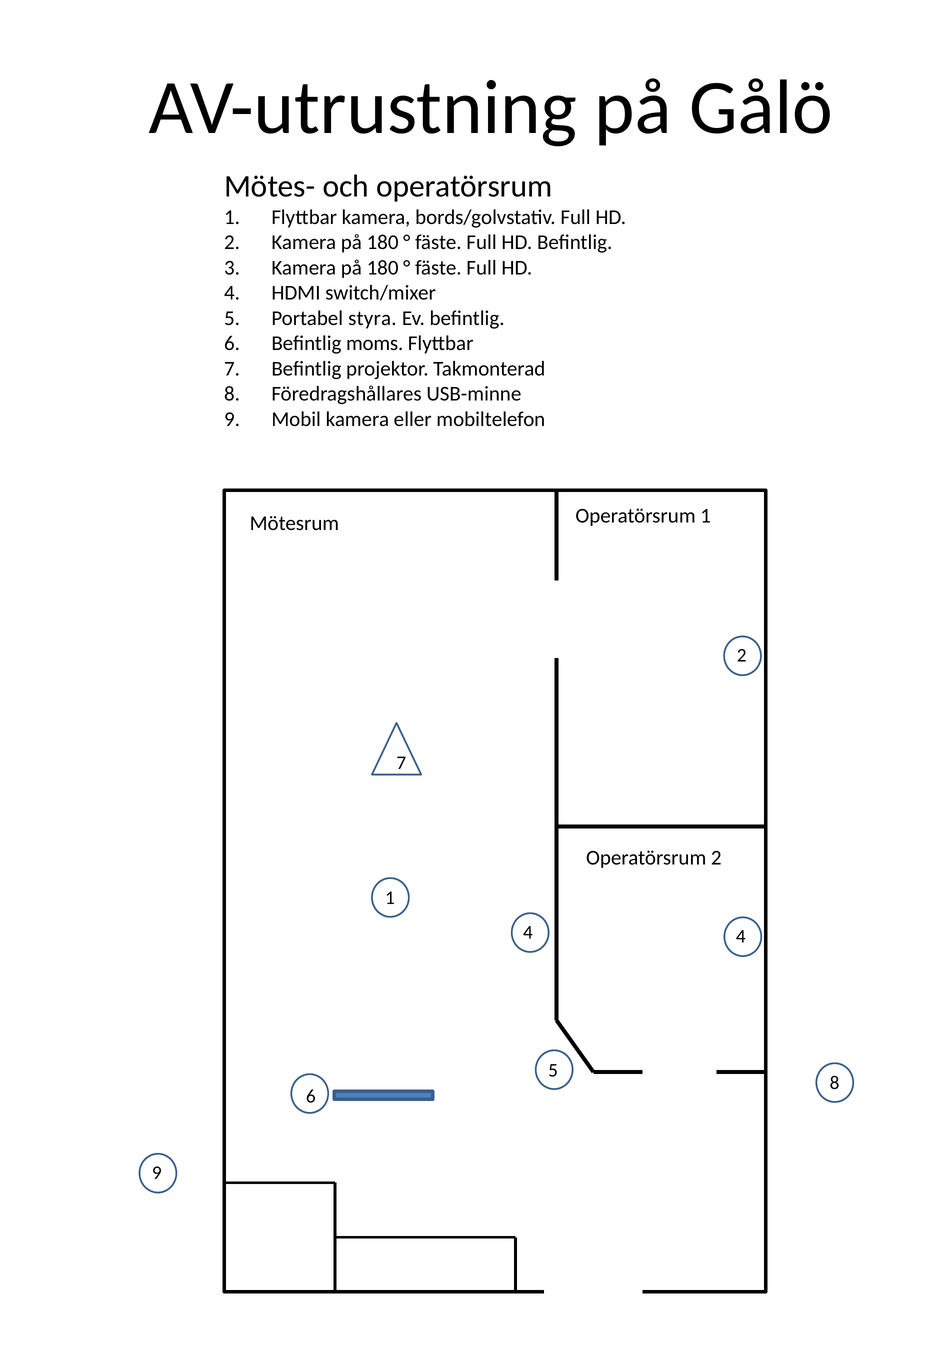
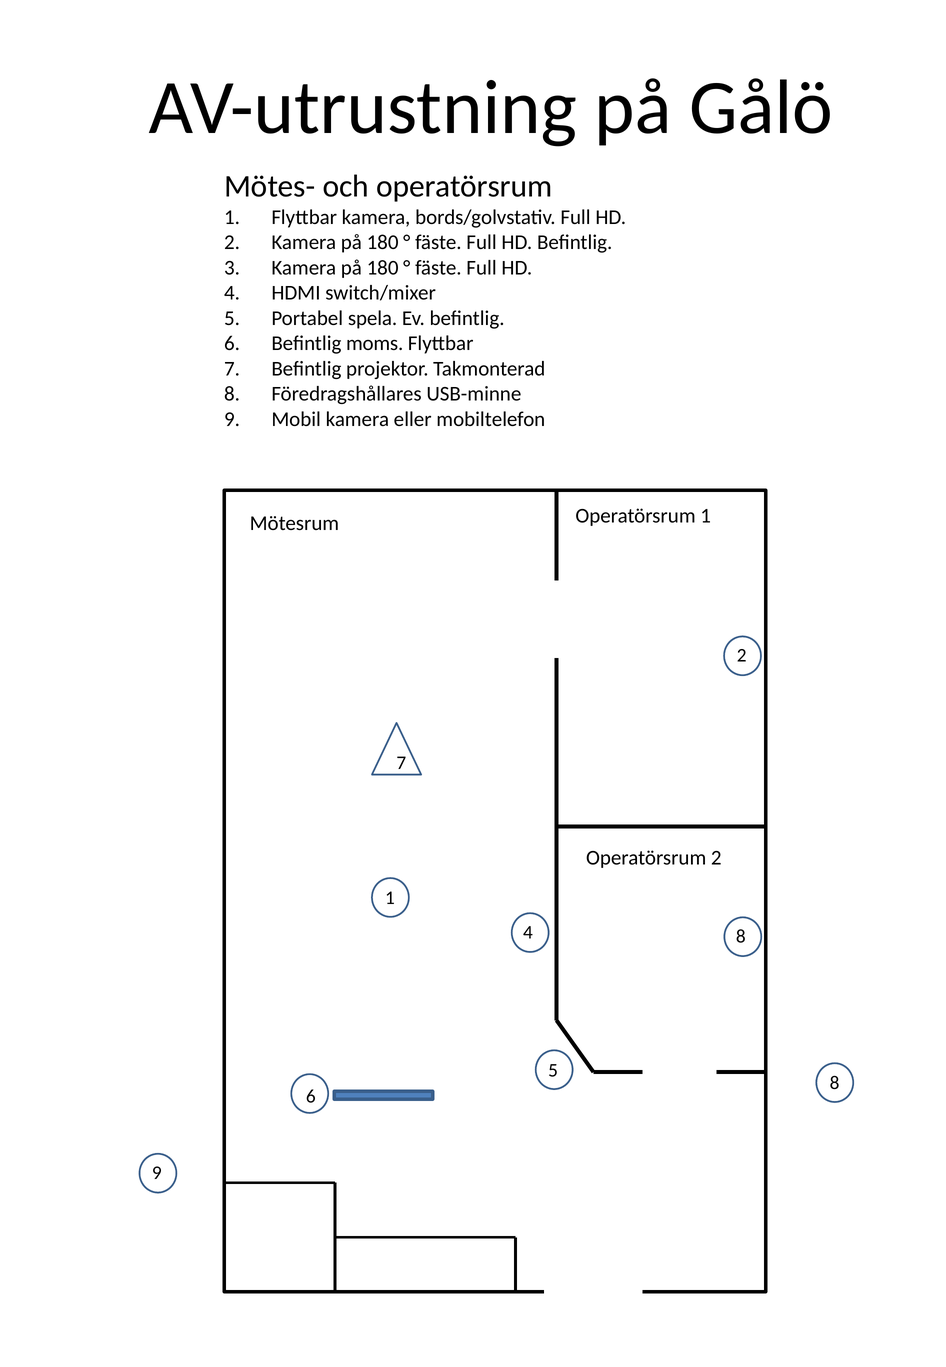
styra: styra -> spela (373, 318)
4 4: 4 -> 8 (741, 936)
